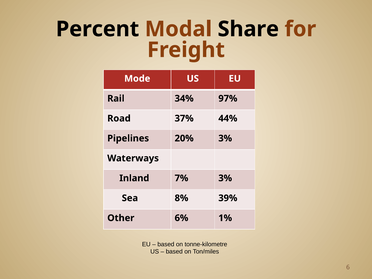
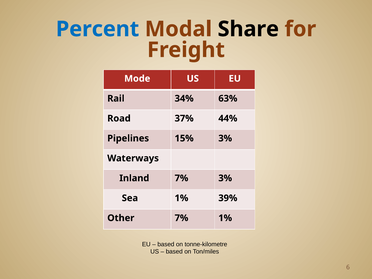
Percent colour: black -> blue (97, 29)
97%: 97% -> 63% (228, 98)
20%: 20% -> 15% (184, 138)
Sea 8%: 8% -> 1% (181, 198)
Other 6%: 6% -> 7% (181, 218)
